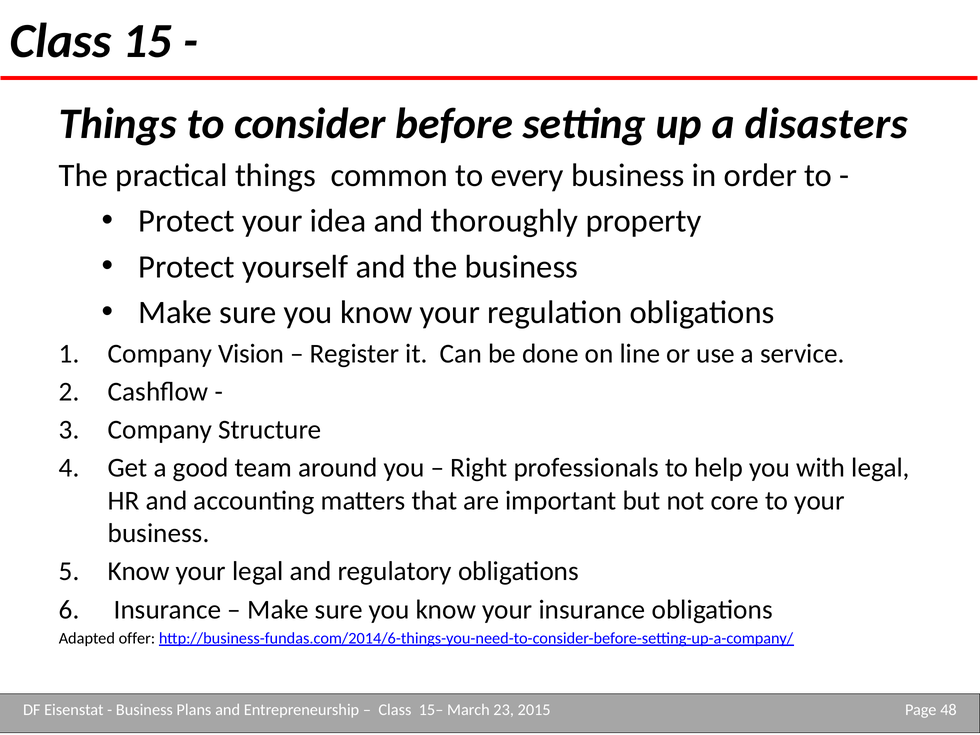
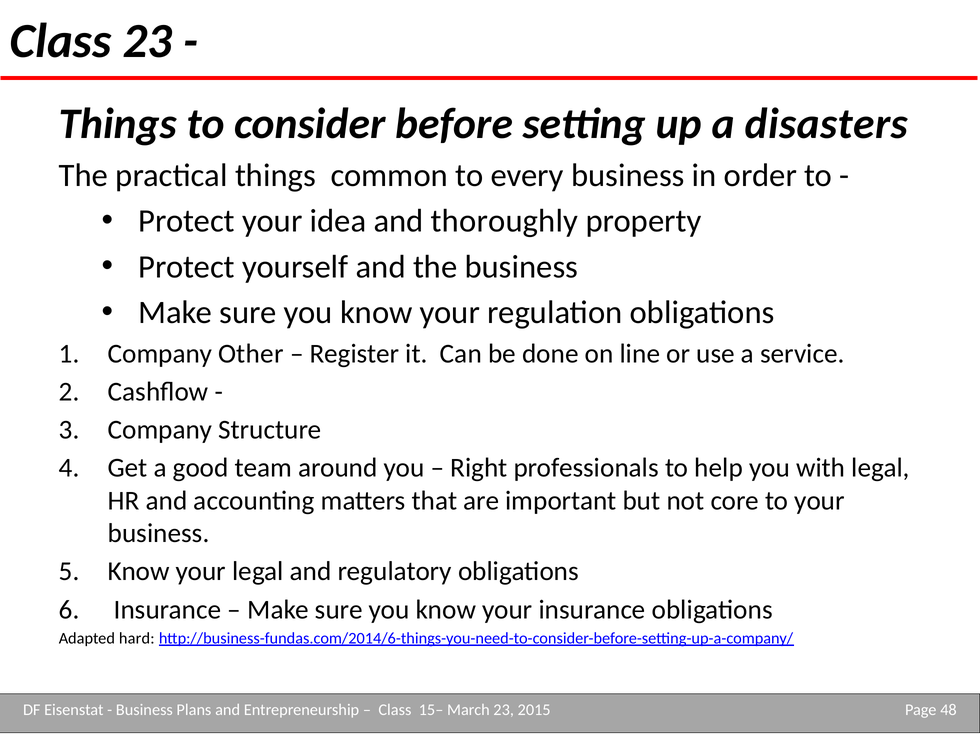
Class 15: 15 -> 23 (147, 41)
Vision: Vision -> Other (251, 354)
offer: offer -> hard (137, 638)
